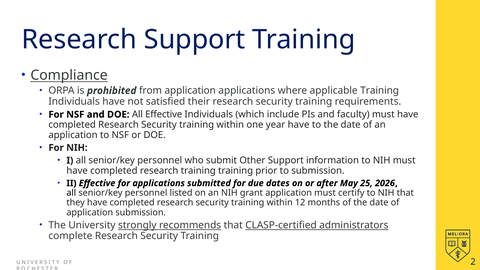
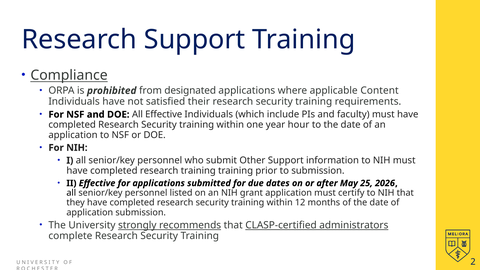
from application: application -> designated (190, 91)
applicable Training: Training -> Content (380, 91)
year have: have -> hour (299, 125)
